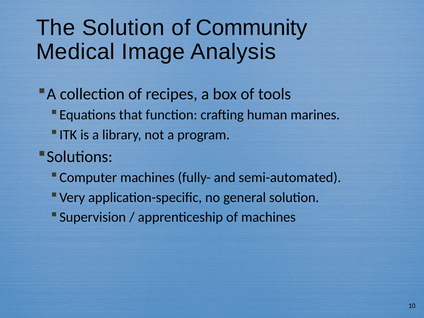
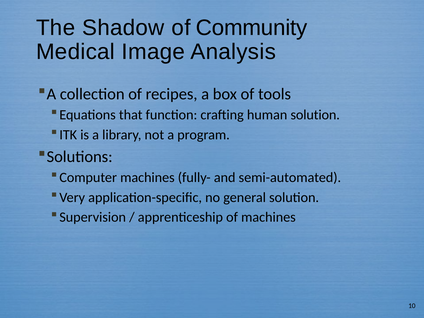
The Solution: Solution -> Shadow (123, 28)
human marines: marines -> solution (315, 115)
